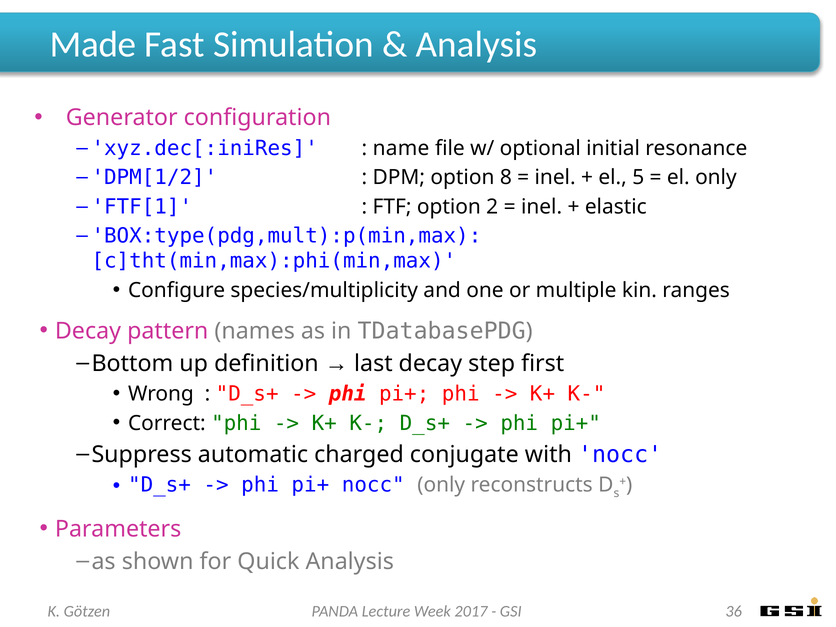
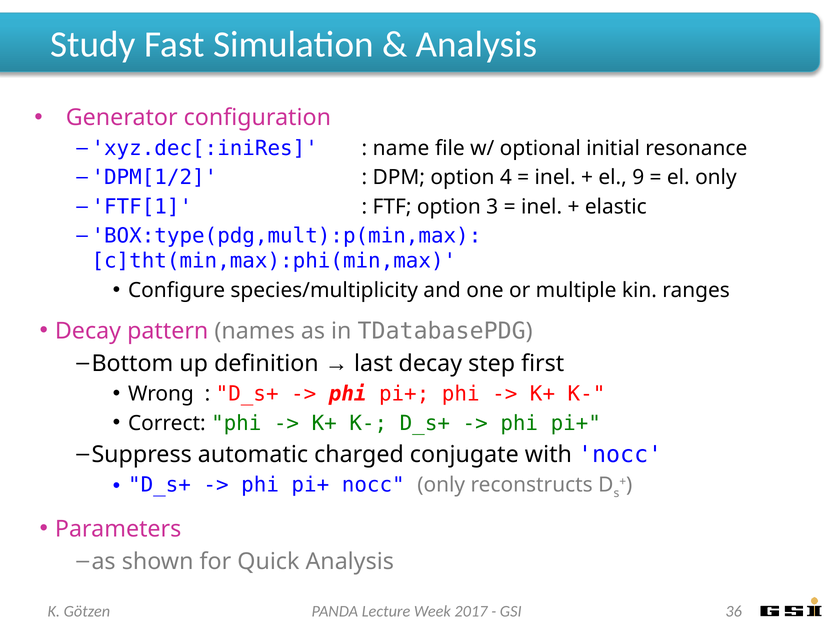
Made: Made -> Study (93, 44)
8: 8 -> 4 (506, 177)
5: 5 -> 9 (638, 177)
2: 2 -> 3 (492, 207)
